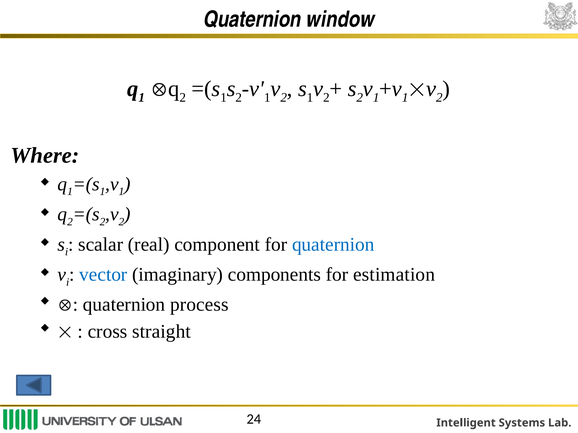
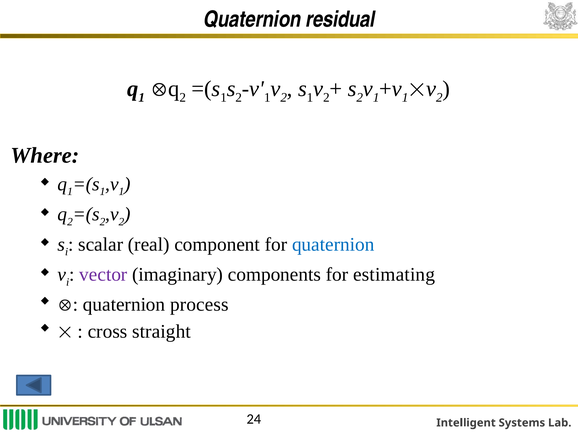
window: window -> residual (341, 20)
vector colour: blue -> purple (103, 275)
estimation: estimation -> estimating (394, 275)
